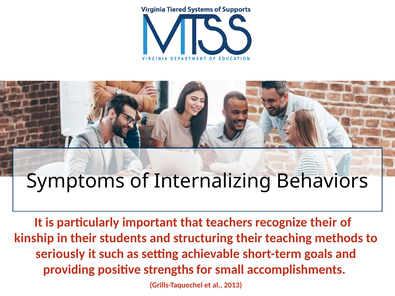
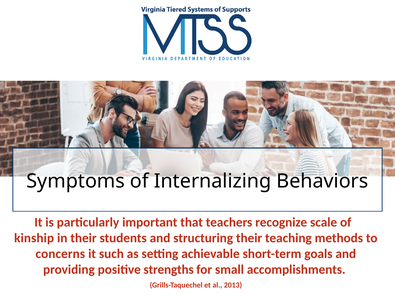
recognize their: their -> scale (324, 222)
seriously: seriously -> concerns (60, 254)
